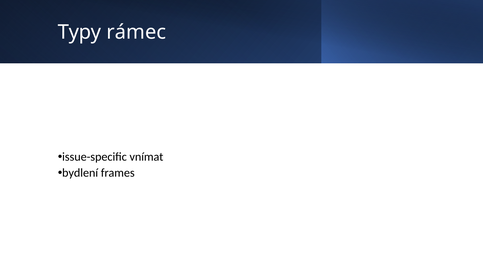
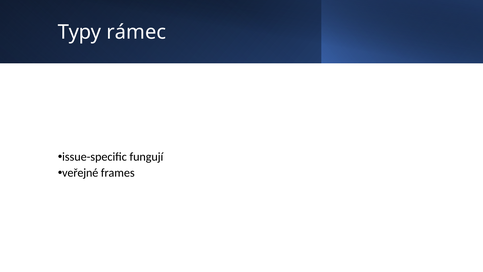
vnímat: vnímat -> fungují (146, 157)
bydlení: bydlení -> veřejné (80, 173)
